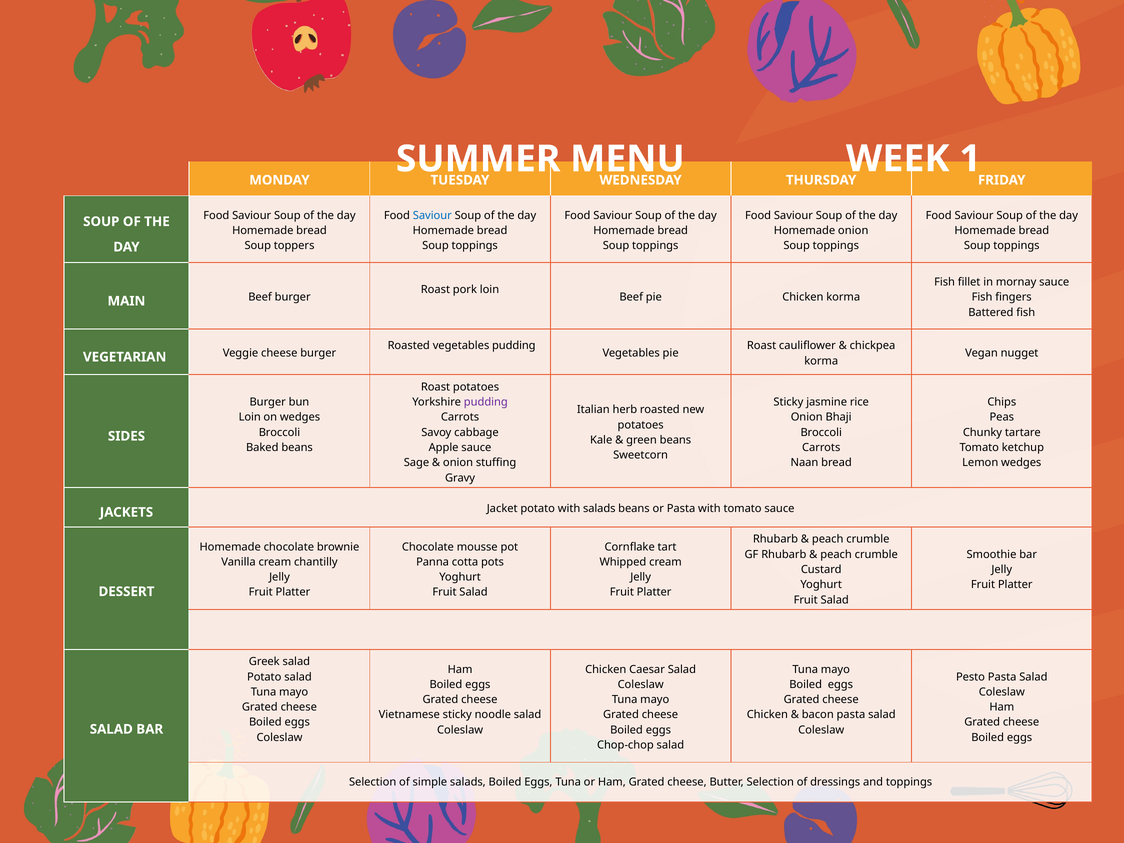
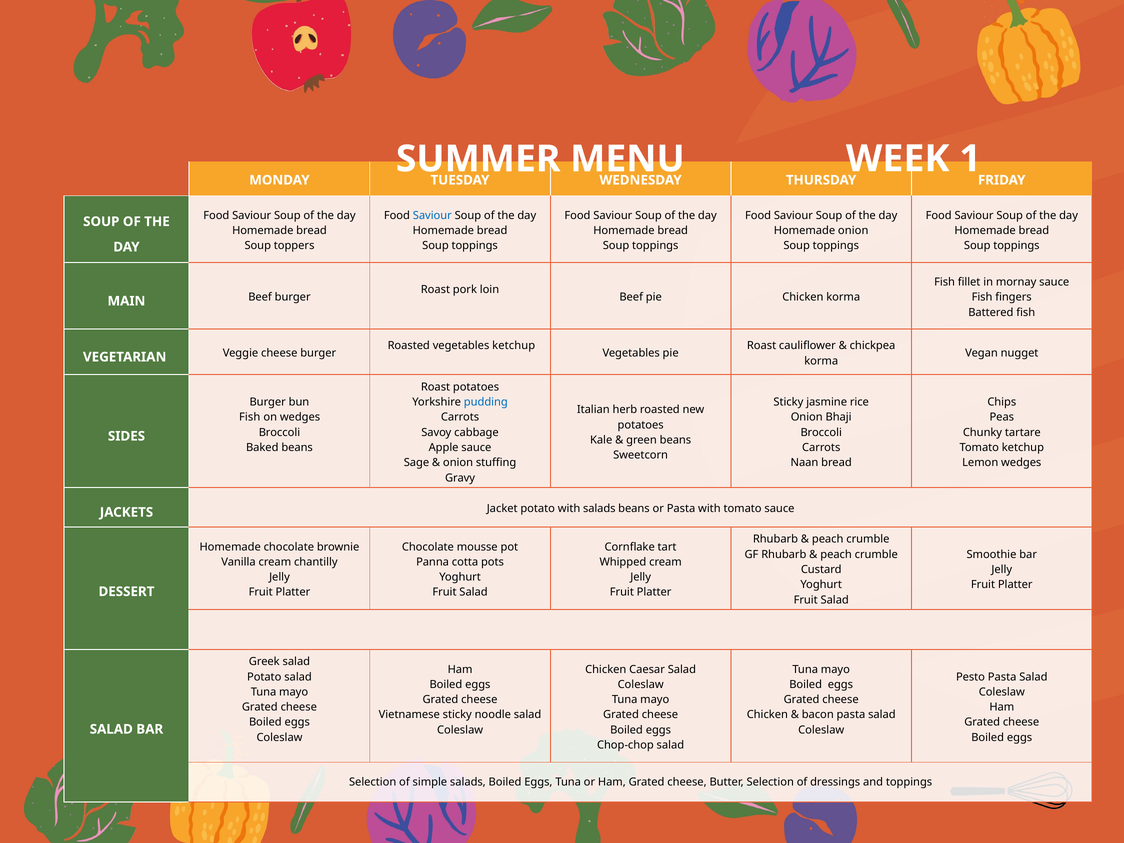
vegetables pudding: pudding -> ketchup (514, 346)
pudding colour: purple -> blue (486, 402)
Loin: Loin -> Fish (250, 417)
